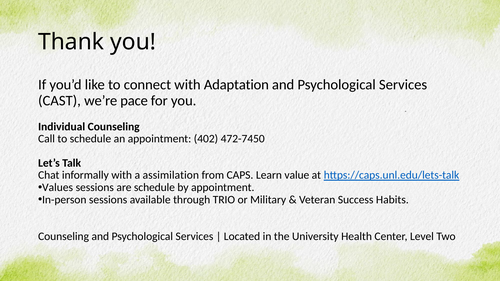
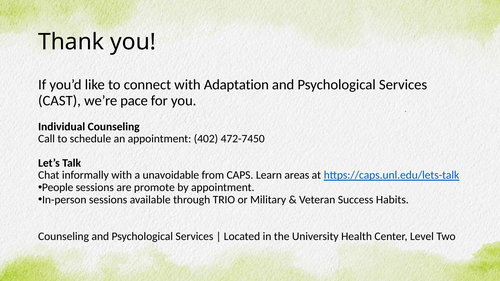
assimilation: assimilation -> unavoidable (171, 175)
value: value -> areas (297, 175)
Values: Values -> People (58, 188)
are schedule: schedule -> promote (154, 188)
